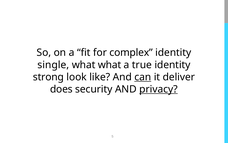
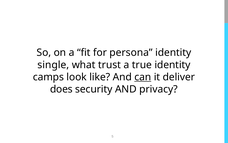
complex: complex -> persona (131, 52)
what what: what -> trust (110, 65)
strong: strong -> camps (48, 77)
privacy underline: present -> none (158, 89)
